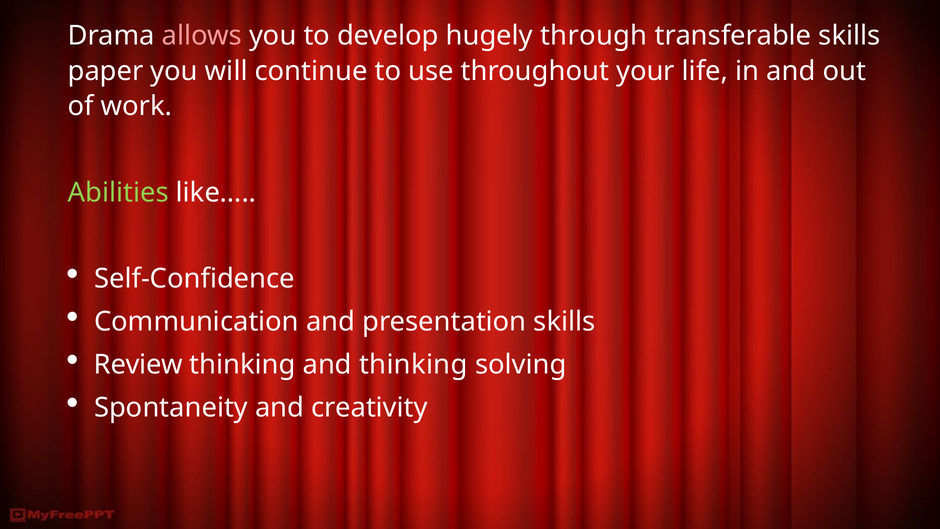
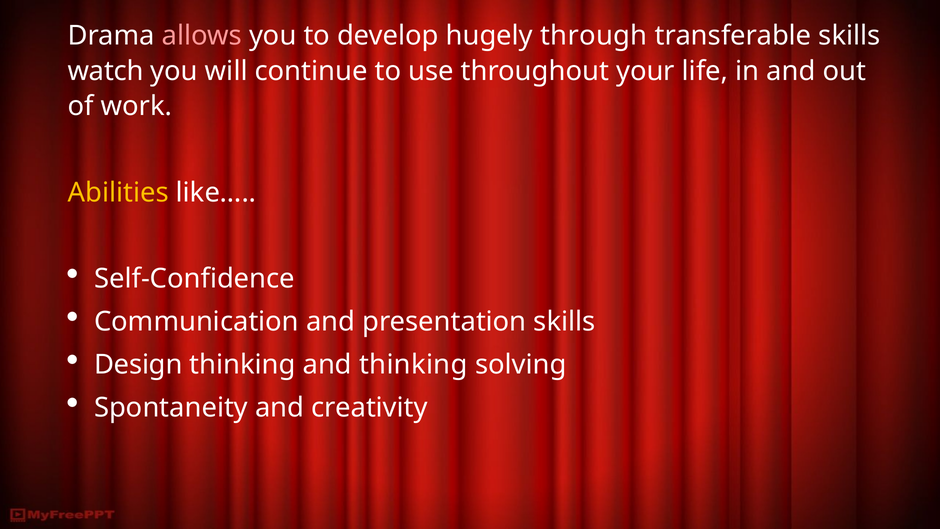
paper: paper -> watch (106, 71)
Abilities colour: light green -> yellow (118, 192)
Review: Review -> Design (138, 365)
